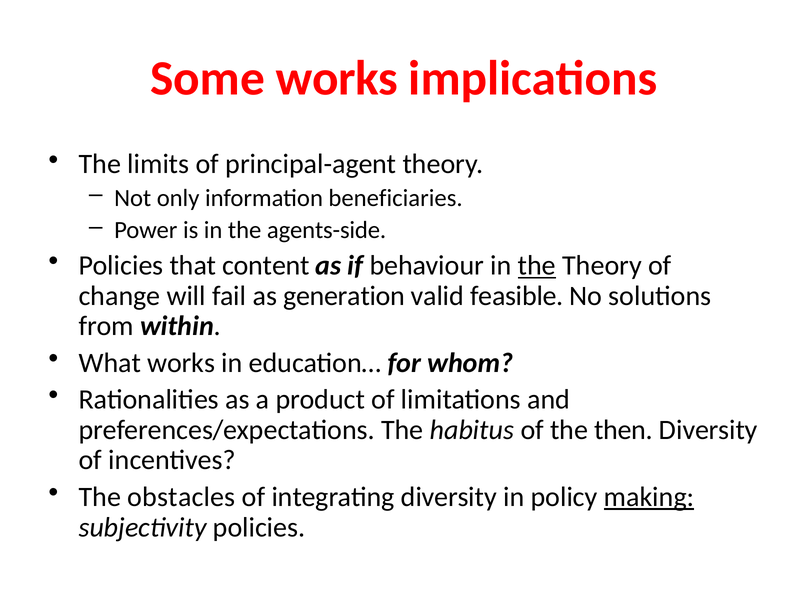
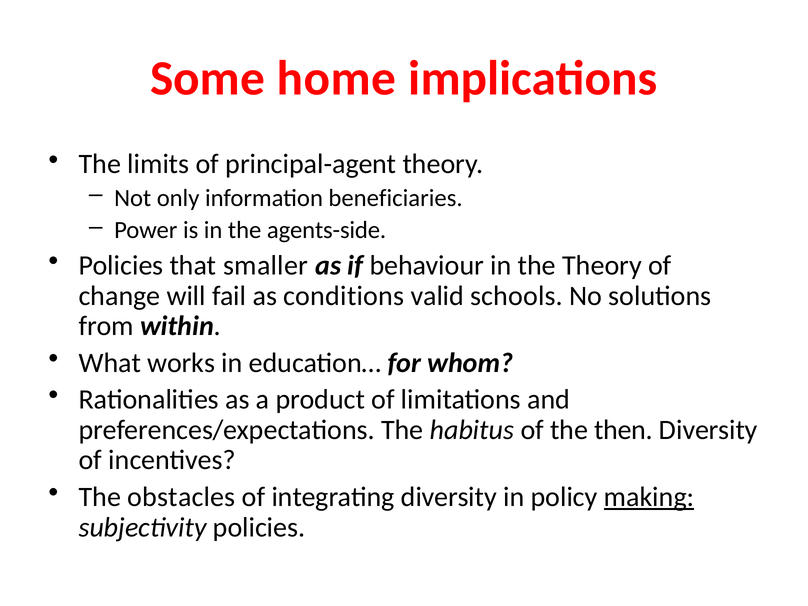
Some works: works -> home (336, 78)
content: content -> smaller (266, 266)
the underline: present -> none (537, 266)
generation: generation -> conditions (344, 296)
feasible: feasible -> schools (517, 296)
